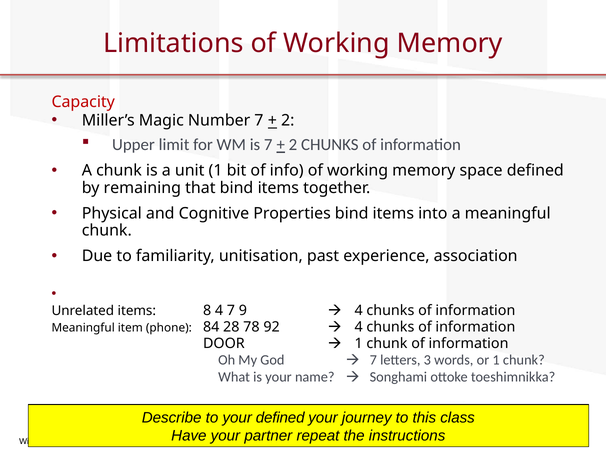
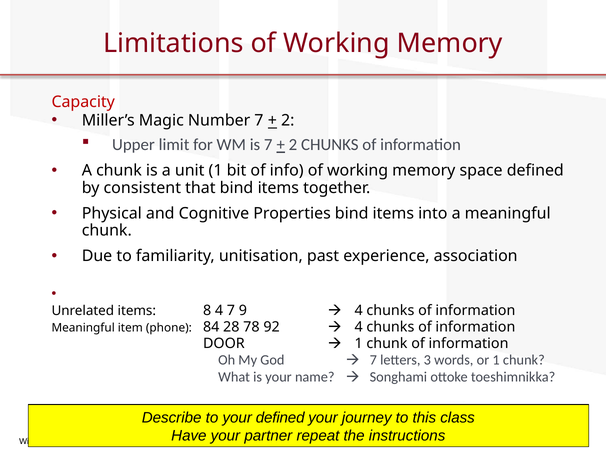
remaining: remaining -> consistent (142, 188)
